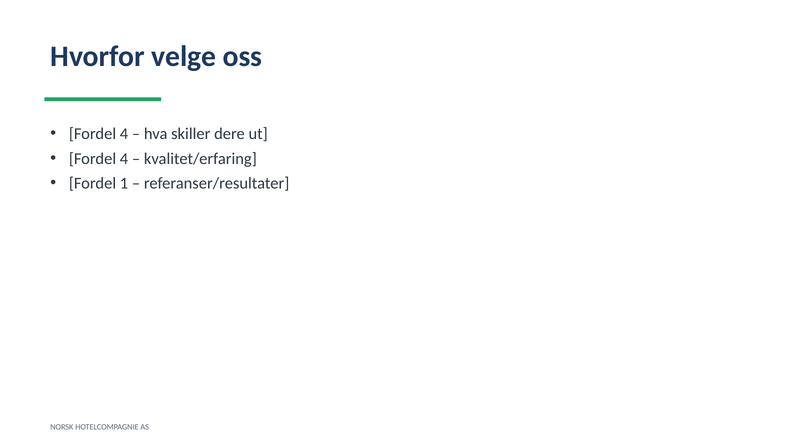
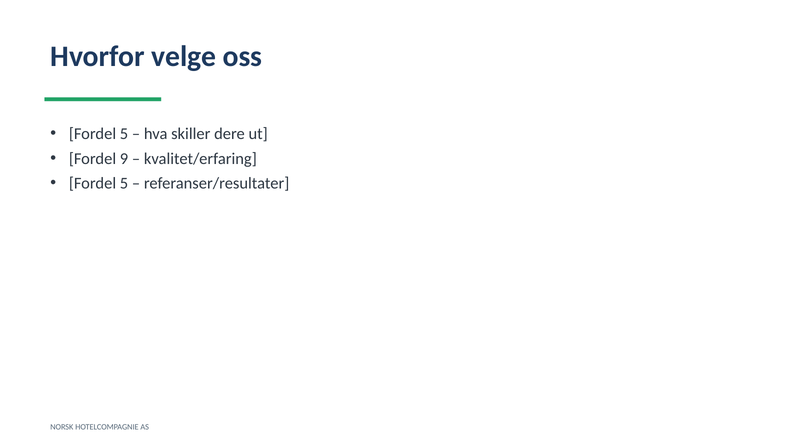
4: 4 -> 5 (124, 134)
4: 4 -> 9 (124, 159)
1: 1 -> 5 (124, 183)
